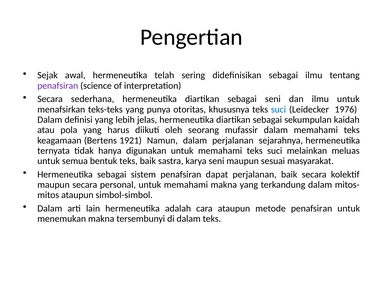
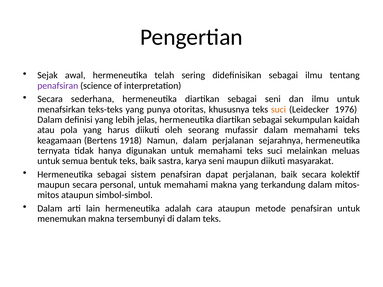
suci colour: blue -> orange (278, 109)
1921: 1921 -> 1918 (131, 140)
maupun sesuai: sesuai -> diikuti (273, 161)
